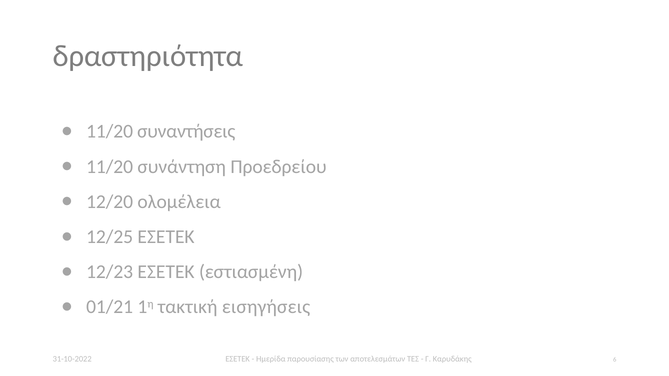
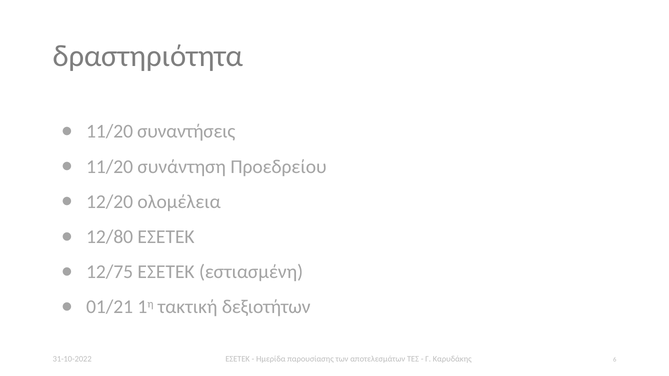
12/25: 12/25 -> 12/80 (110, 237)
12/23: 12/23 -> 12/75 (110, 272)
εισηγήσεις: εισηγήσεις -> δεξιοτήτων (266, 307)
